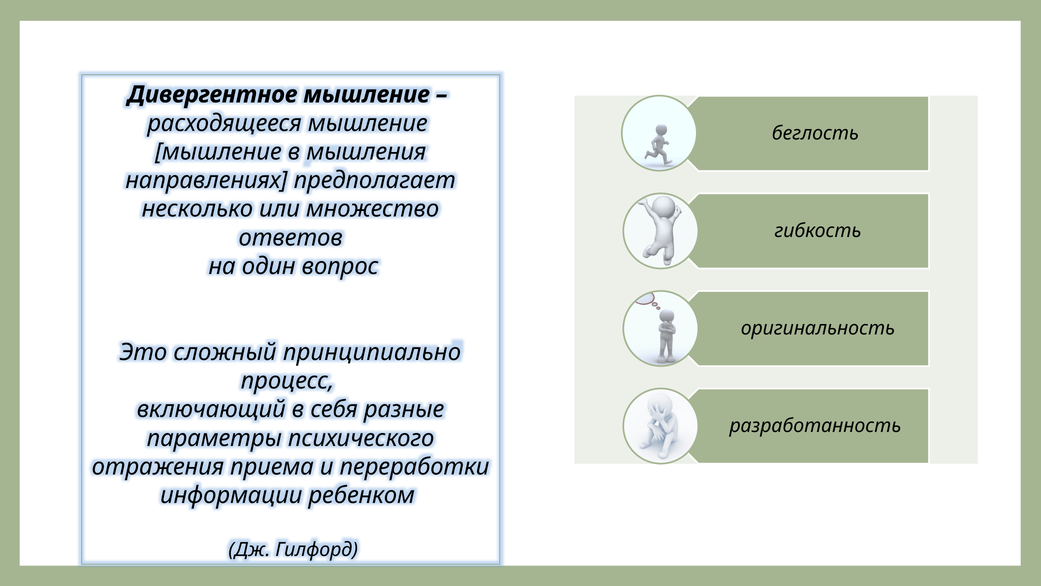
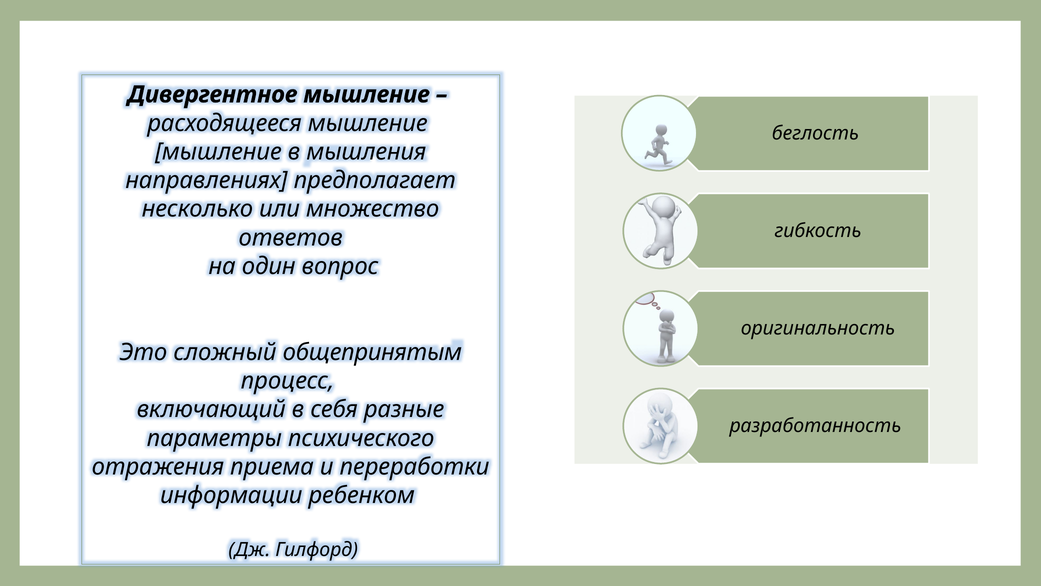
принципиально: принципиально -> общепринятым (372, 352)
